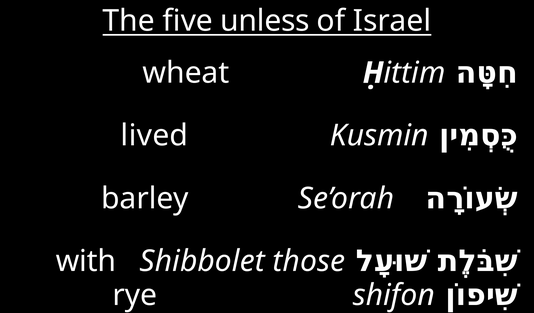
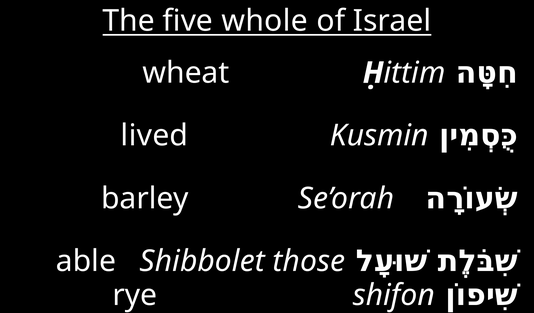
unless: unless -> whole (265, 21)
with: with -> able (86, 261)
